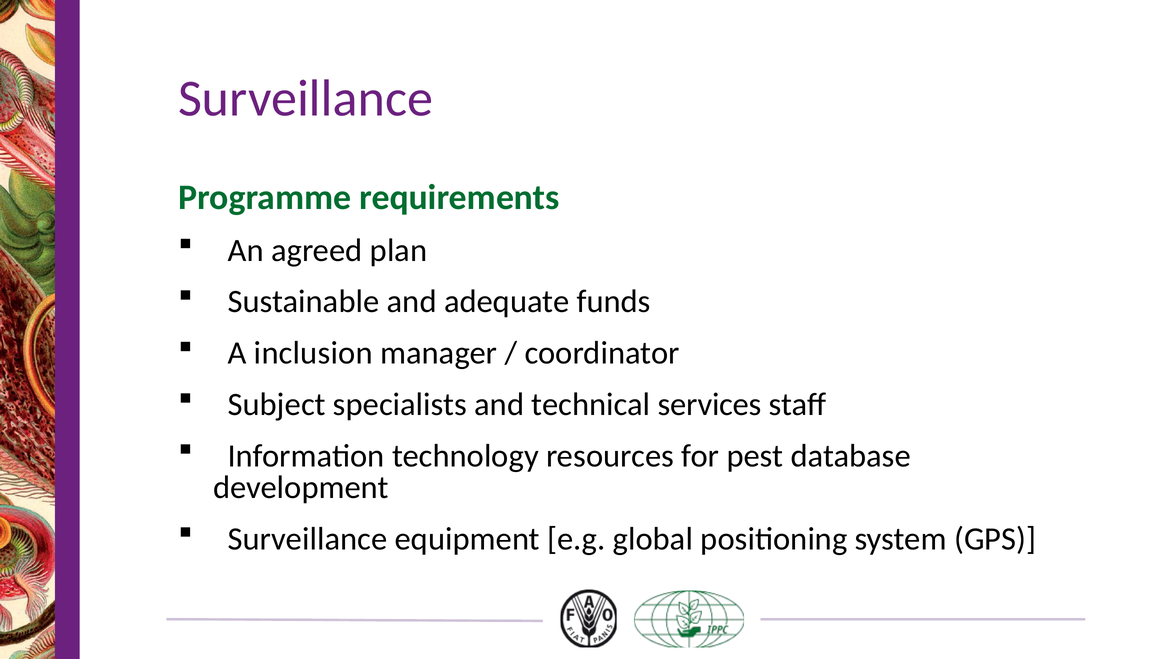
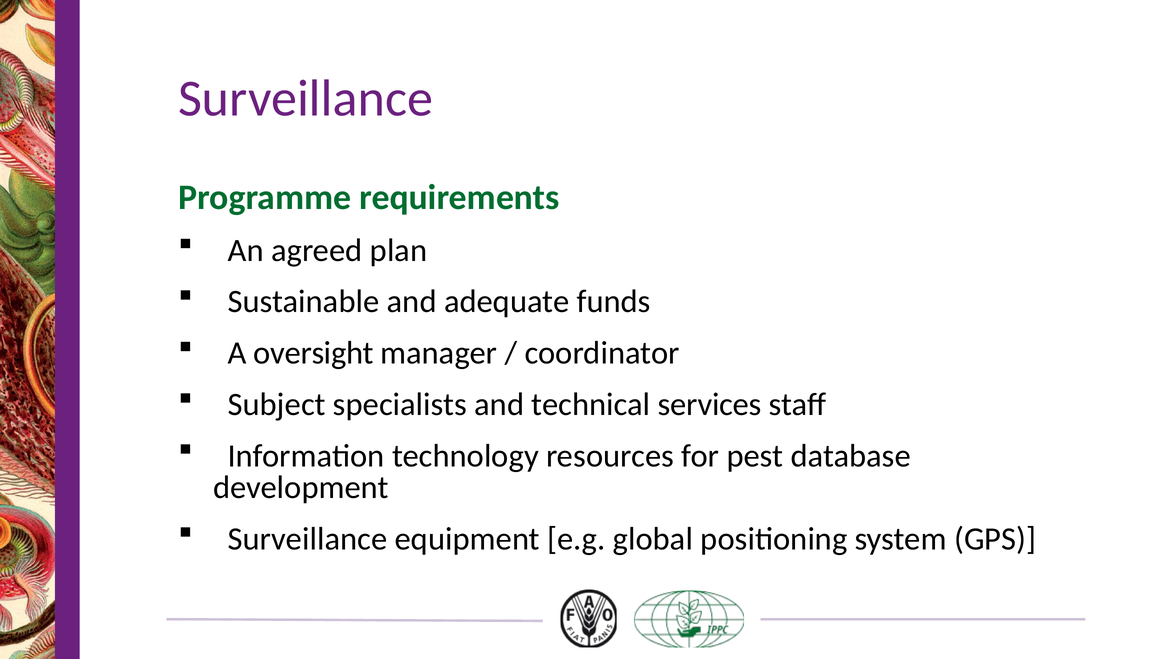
inclusion: inclusion -> oversight (314, 353)
